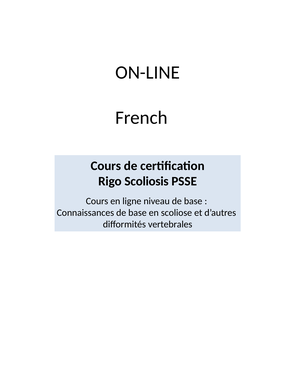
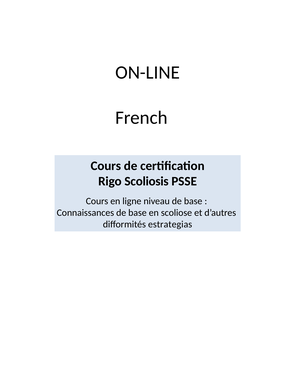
vertebrales: vertebrales -> estrategias (170, 224)
